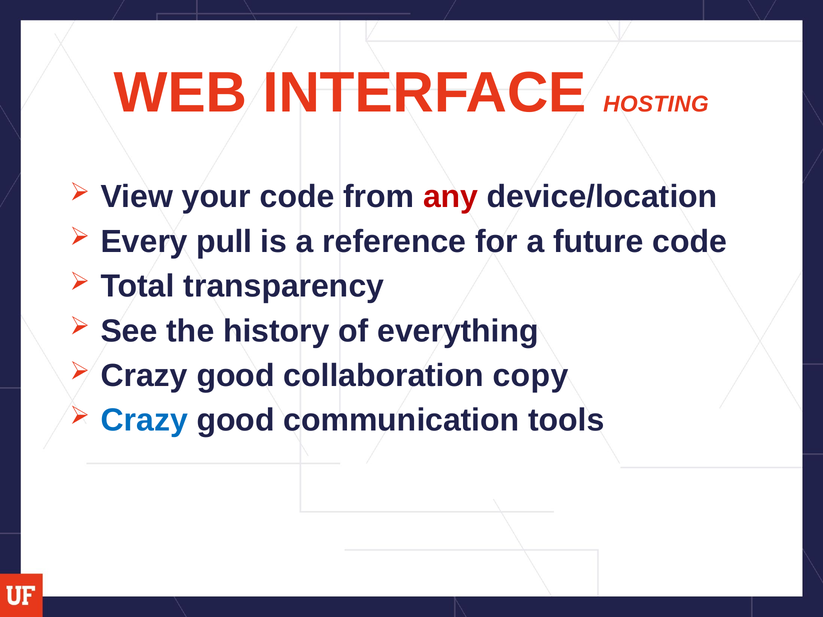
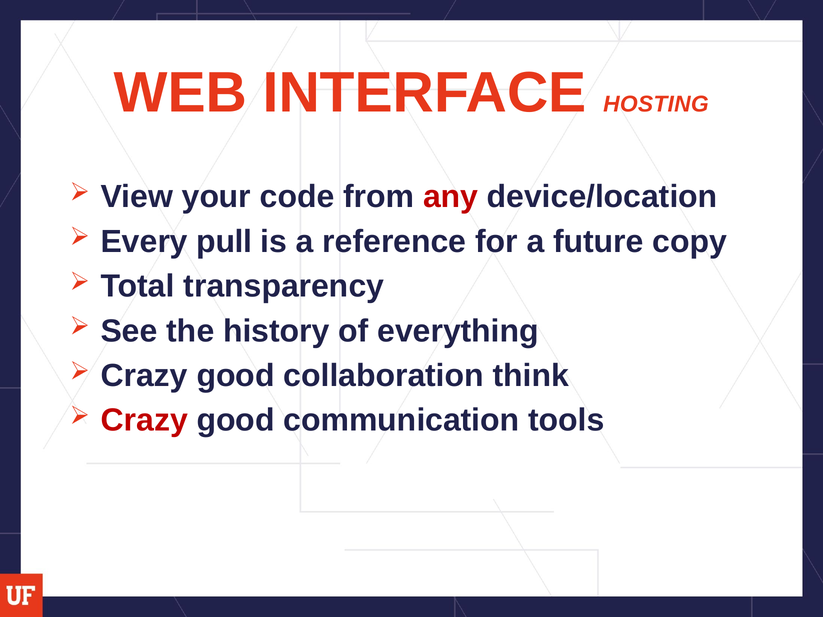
future code: code -> copy (690, 242)
copy: copy -> think (531, 376)
Crazy colour: blue -> red (144, 421)
